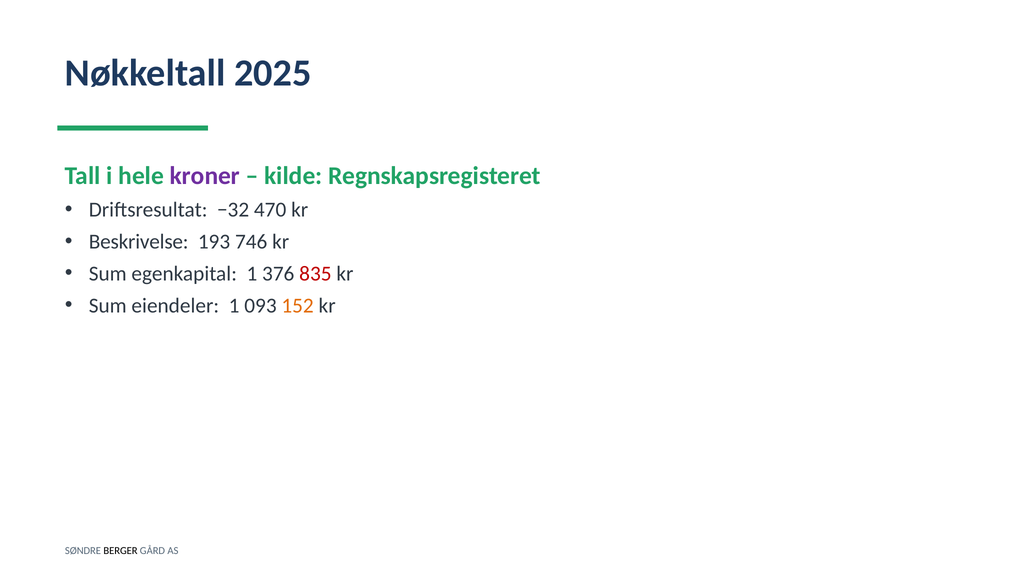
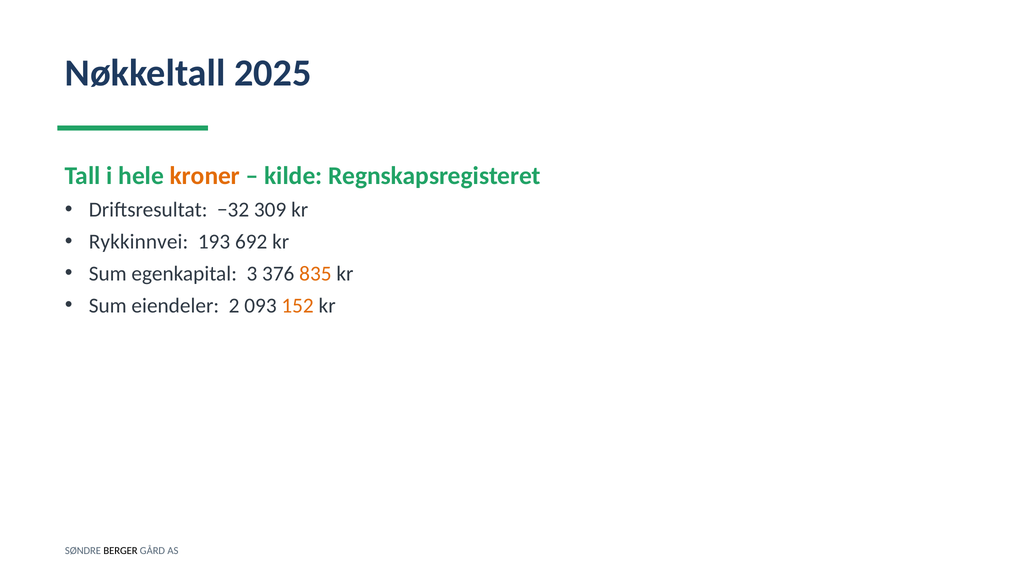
kroner colour: purple -> orange (205, 176)
470: 470 -> 309 (270, 210)
Beskrivelse: Beskrivelse -> Rykkinnvei (139, 242)
746: 746 -> 692 (251, 242)
egenkapital 1: 1 -> 3 (252, 274)
835 colour: red -> orange (315, 274)
eiendeler 1: 1 -> 2 (234, 305)
